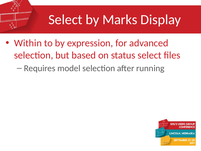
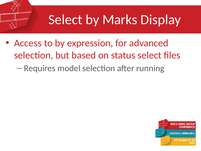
Within: Within -> Access (28, 43)
